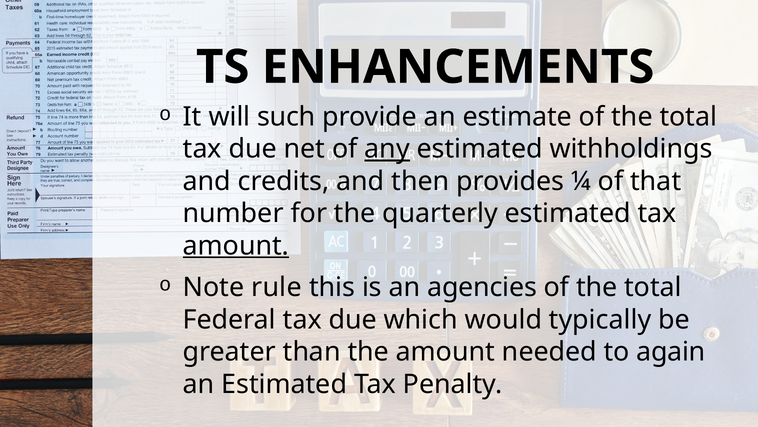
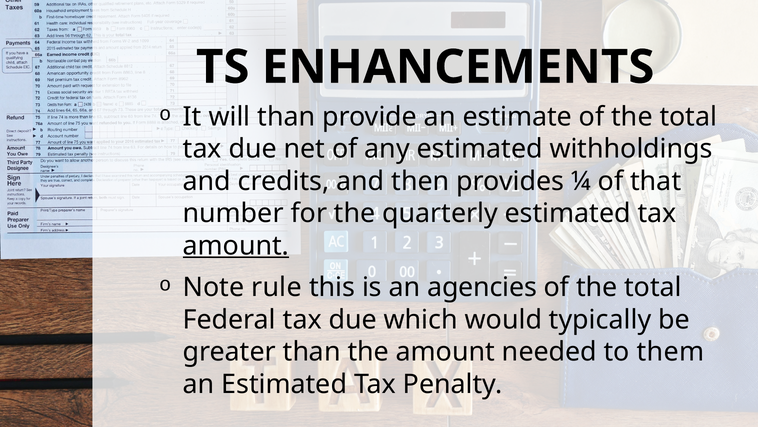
will such: such -> than (286, 117)
any underline: present -> none (387, 149)
again: again -> them (671, 351)
